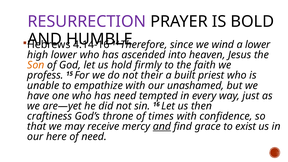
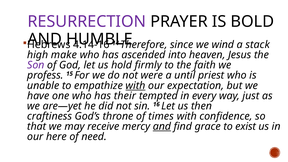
a lower: lower -> stack (258, 45)
high lower: lower -> make (64, 55)
Son colour: orange -> purple (36, 65)
their: their -> were (152, 75)
built: built -> until (185, 75)
with underline: none -> present (136, 86)
unashamed: unashamed -> expectation (196, 86)
has need: need -> their (125, 96)
